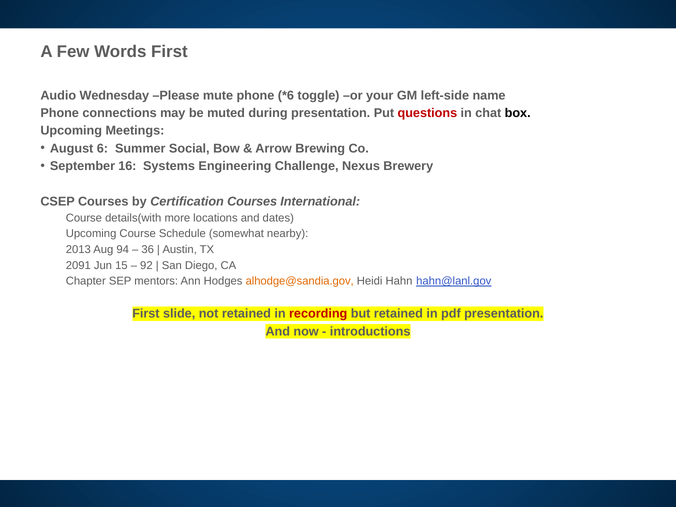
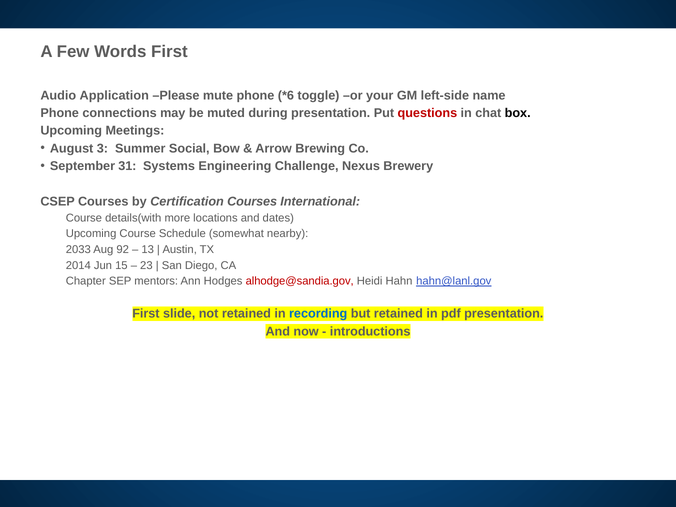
Wednesday: Wednesday -> Application (114, 95)
6: 6 -> 3 (102, 148)
16: 16 -> 31 (127, 166)
2013: 2013 -> 2033 (78, 250)
94: 94 -> 92 (123, 250)
36: 36 -> 13 (148, 250)
2091: 2091 -> 2014 (78, 265)
92: 92 -> 23 (146, 265)
alhodge@sandia.gov colour: orange -> red (300, 281)
recording colour: red -> blue (318, 314)
